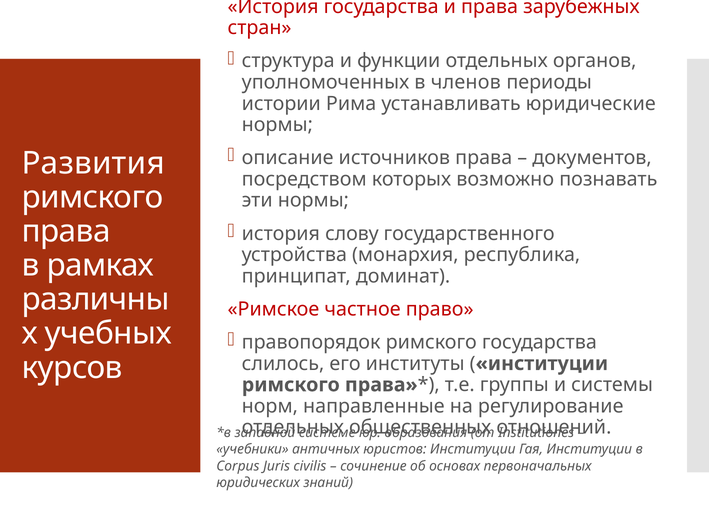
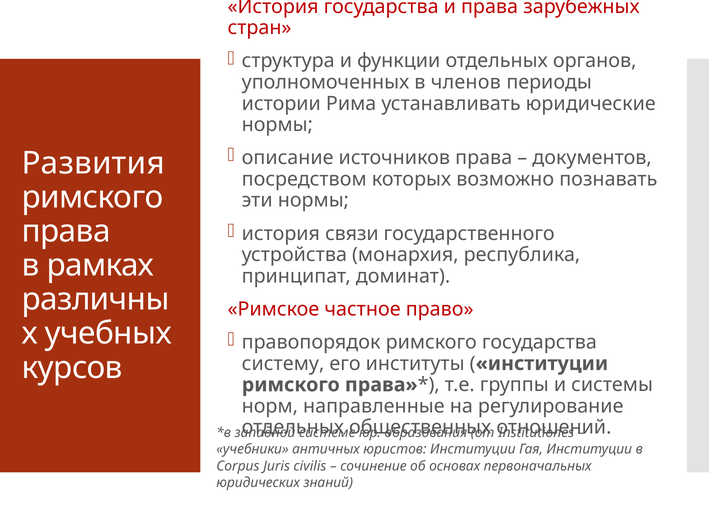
слову: слову -> связи (352, 233)
слилось: слилось -> систему (283, 363)
